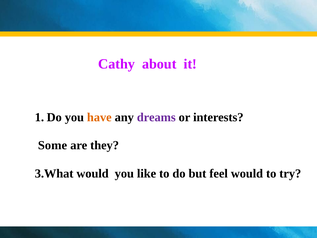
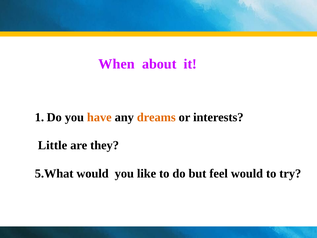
Cathy: Cathy -> When (117, 64)
dreams colour: purple -> orange (156, 117)
Some: Some -> Little (53, 145)
3.What: 3.What -> 5.What (54, 173)
